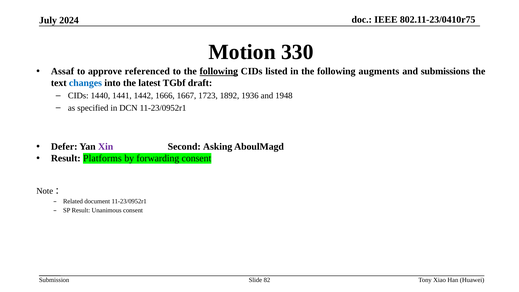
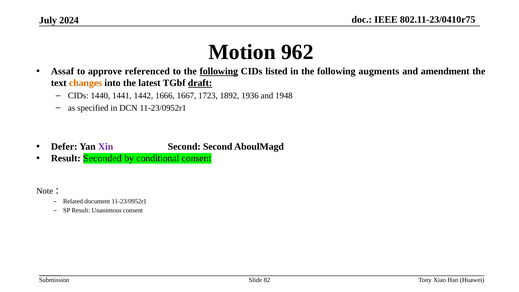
330: 330 -> 962 (297, 52)
submissions: submissions -> amendment (445, 71)
changes colour: blue -> orange (85, 83)
draft underline: none -> present (200, 83)
Second Asking: Asking -> Second (218, 147)
Platforms: Platforms -> Seconded (102, 158)
forwarding: forwarding -> conditional (158, 158)
